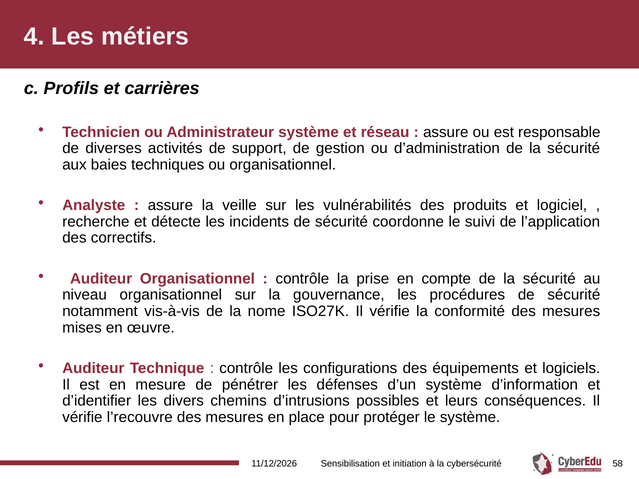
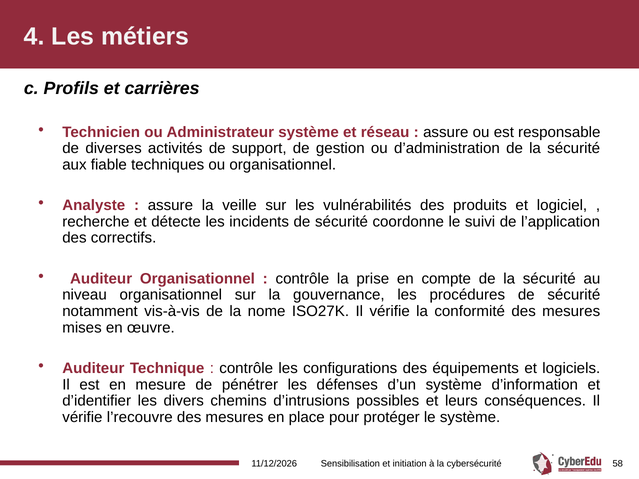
baies: baies -> fiable (109, 165)
